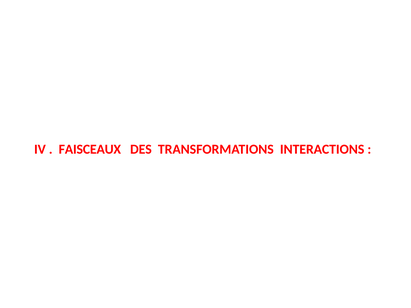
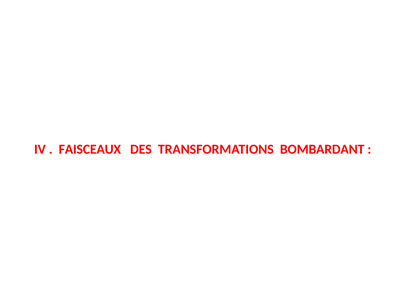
INTERACTIONS: INTERACTIONS -> BOMBARDANT (322, 149)
